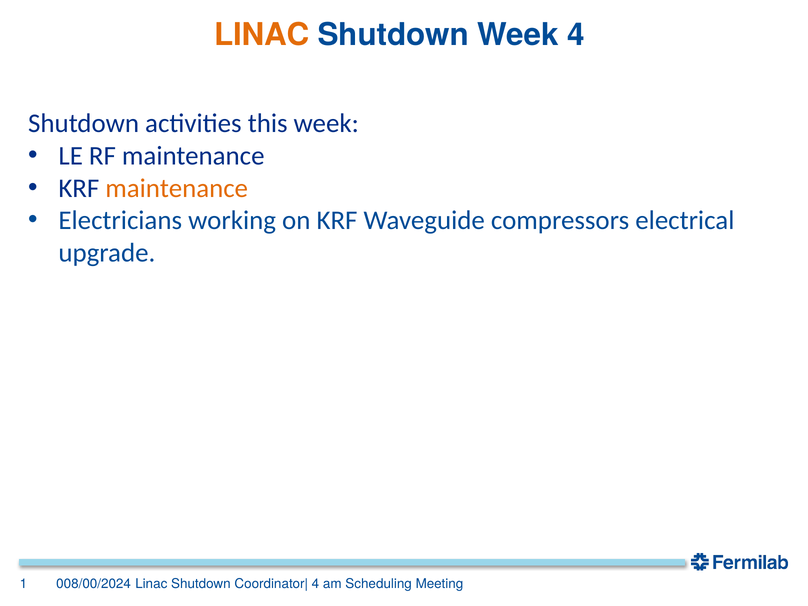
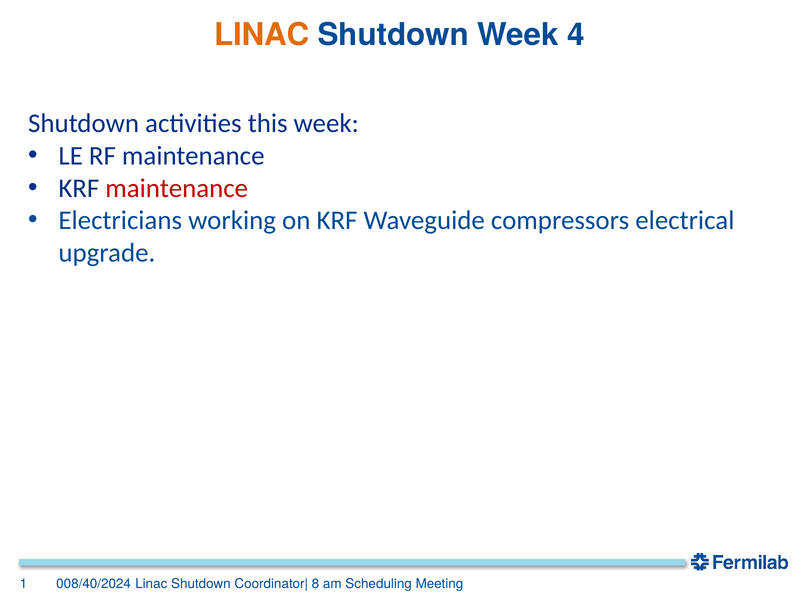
maintenance colour: orange -> red (177, 188)
008/00/2024: 008/00/2024 -> 008/40/2024 (94, 584)
4: 4 -> 8 (315, 584)
